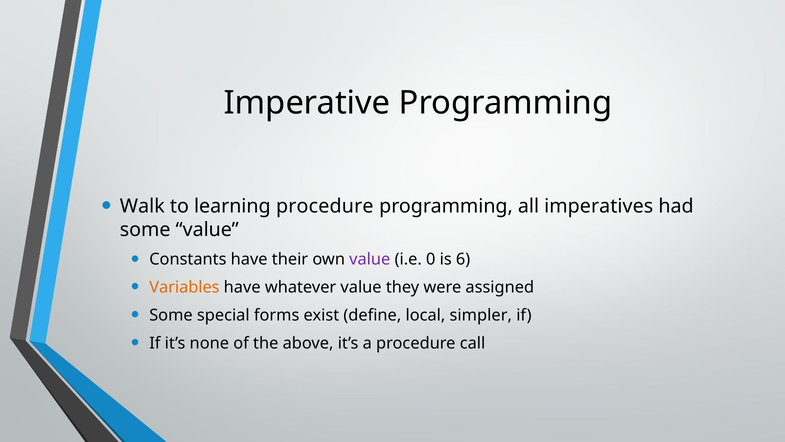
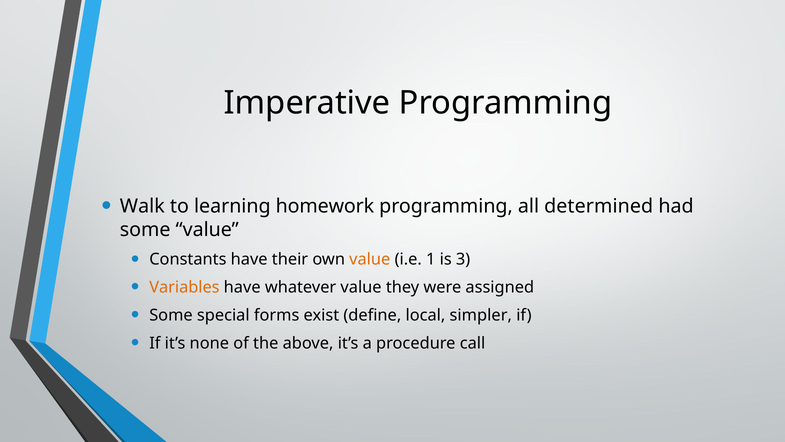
learning procedure: procedure -> homework (325, 206)
imperatives: imperatives -> determined (599, 206)
value colour: purple -> orange (370, 259)
0: 0 -> 1 (431, 259)
6: 6 -> 3 (463, 259)
